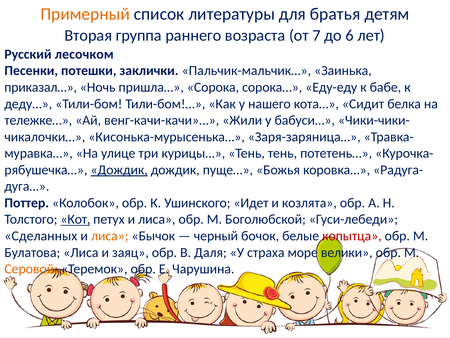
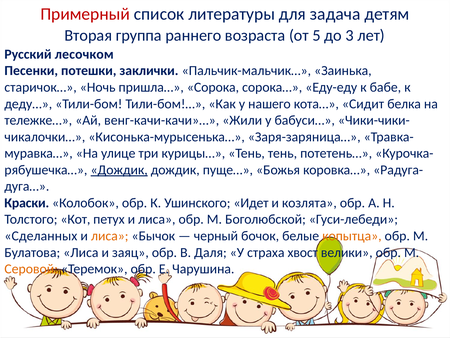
Примерный colour: orange -> red (85, 14)
братья: братья -> задача (335, 14)
7: 7 -> 5 (317, 35)
6: 6 -> 3 (350, 35)
приказал…: приказал… -> старичок… (41, 87)
Поттер: Поттер -> Краски (27, 203)
Кот underline: present -> none (75, 219)
копытца colour: red -> orange (352, 236)
море: море -> хвост (303, 252)
